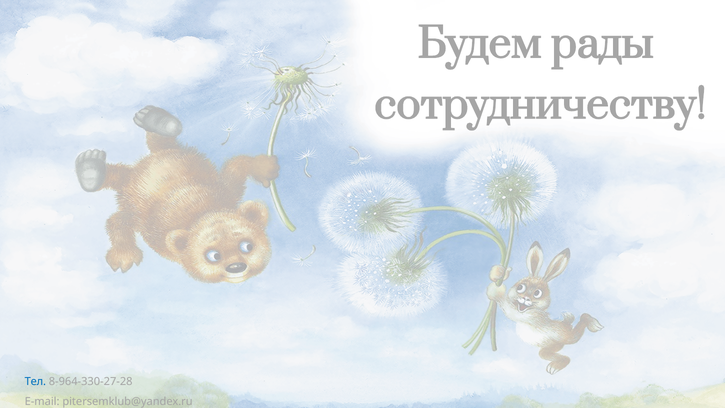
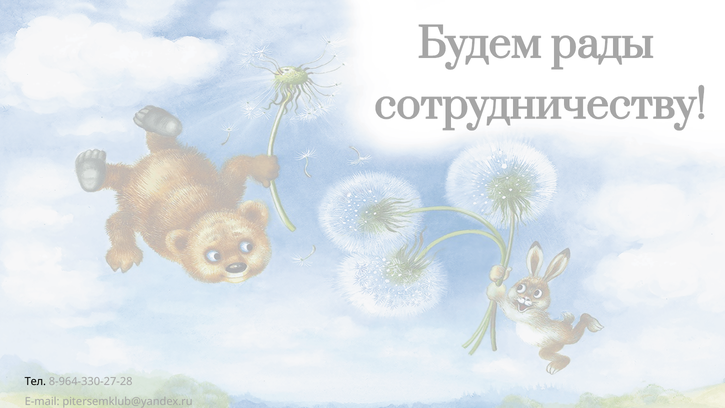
Тел colour: blue -> black (35, 382)
